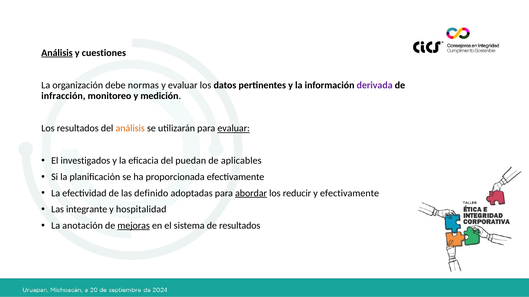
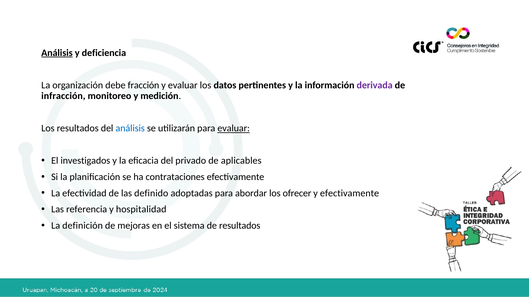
cuestiones: cuestiones -> deficiencia (104, 53)
normas: normas -> fracción (143, 85)
análisis colour: orange -> blue (130, 129)
puedan: puedan -> privado (191, 161)
proporcionada: proporcionada -> contrataciones (175, 177)
abordar underline: present -> none (251, 193)
reducir: reducir -> ofrecer (297, 193)
integrante: integrante -> referencia (87, 210)
anotación: anotación -> definición (83, 226)
mejoras underline: present -> none (134, 226)
